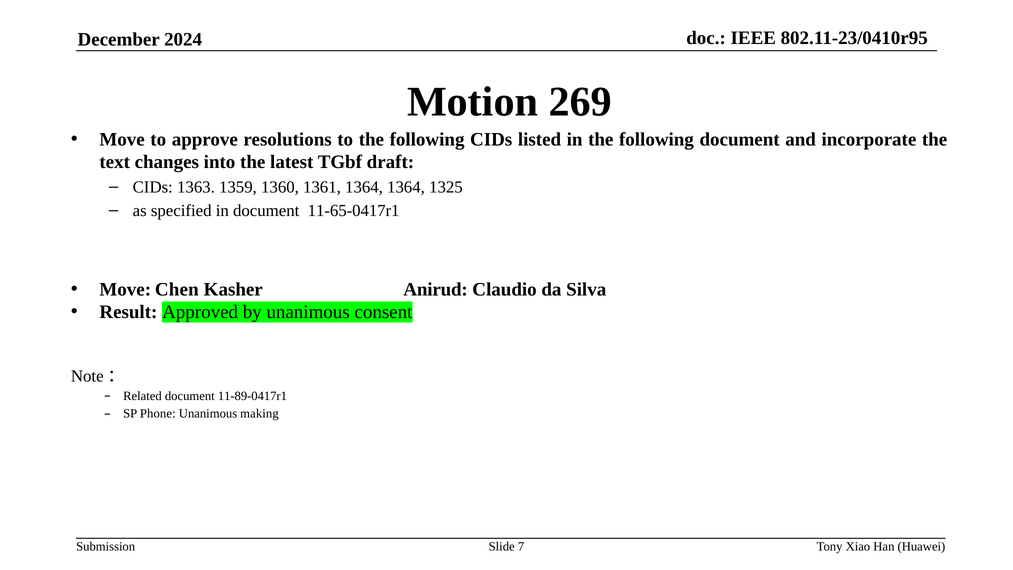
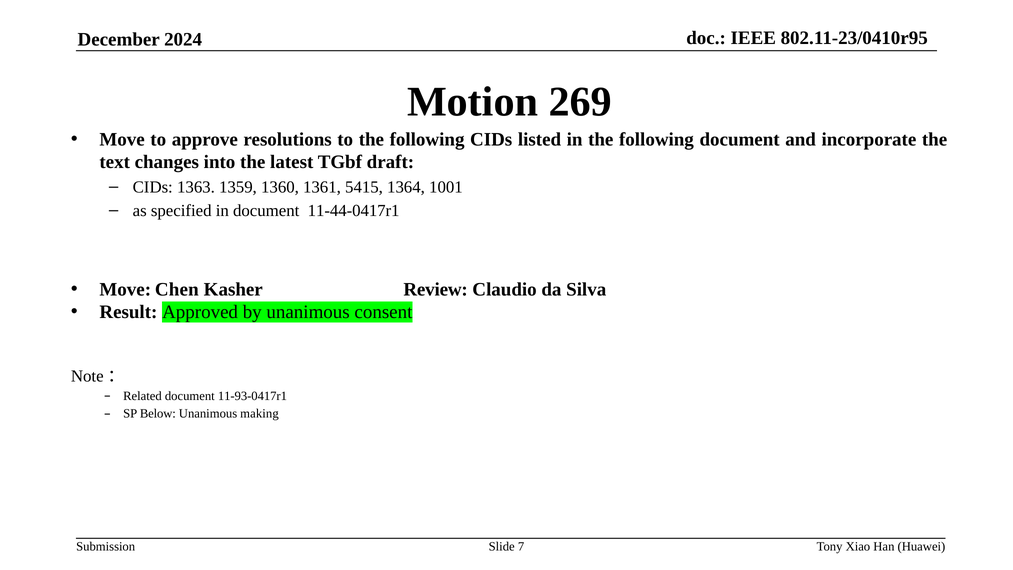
1361 1364: 1364 -> 5415 (364, 187)
1325: 1325 -> 1001 (446, 187)
11-65-0417r1: 11-65-0417r1 -> 11-44-0417r1 (354, 211)
Anirud: Anirud -> Review (436, 289)
11-89-0417r1: 11-89-0417r1 -> 11-93-0417r1 (252, 396)
Phone: Phone -> Below (158, 414)
